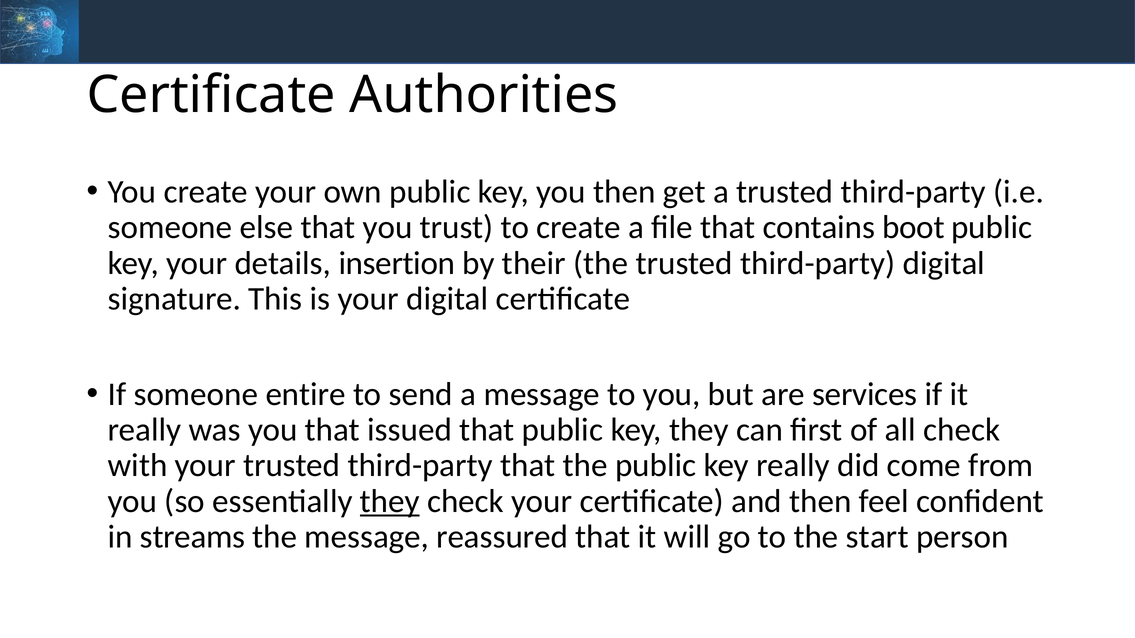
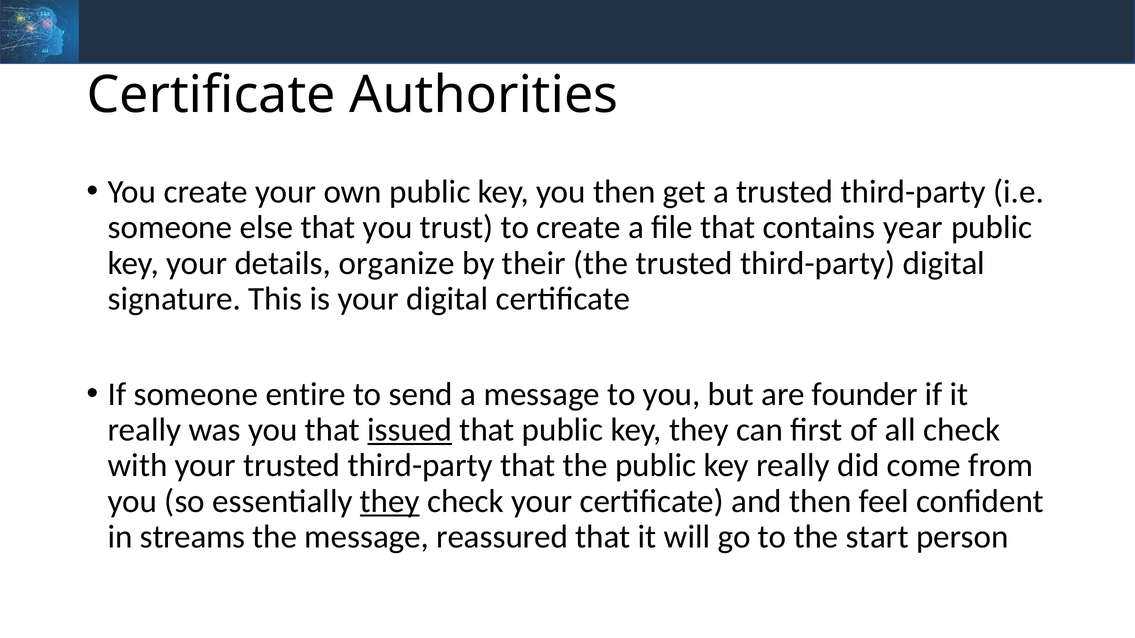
boot: boot -> year (913, 228)
insertion: insertion -> organize (397, 263)
services: services -> founder (865, 394)
issued underline: none -> present (410, 430)
